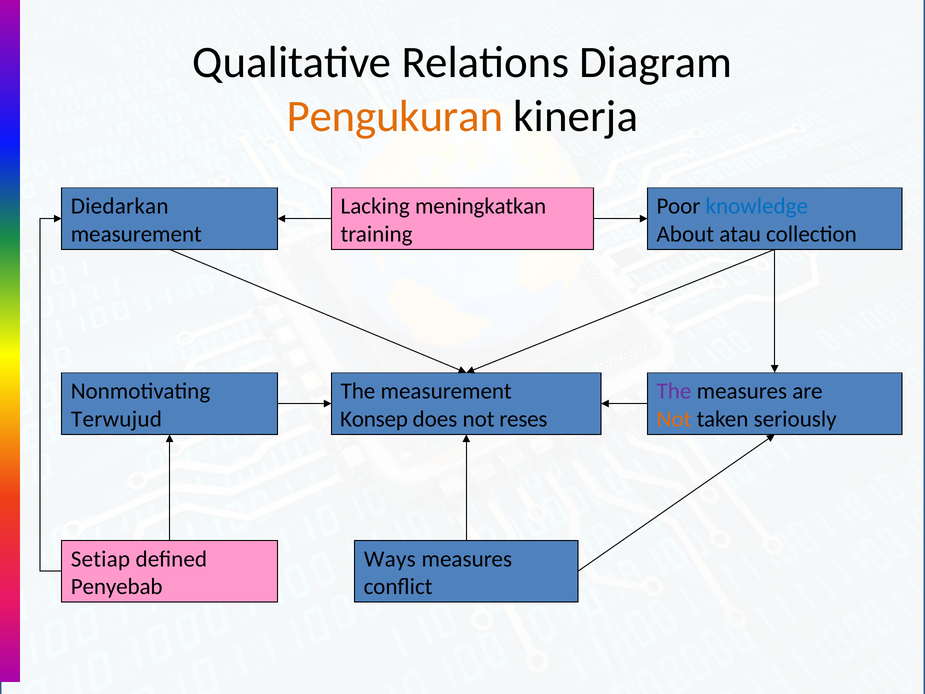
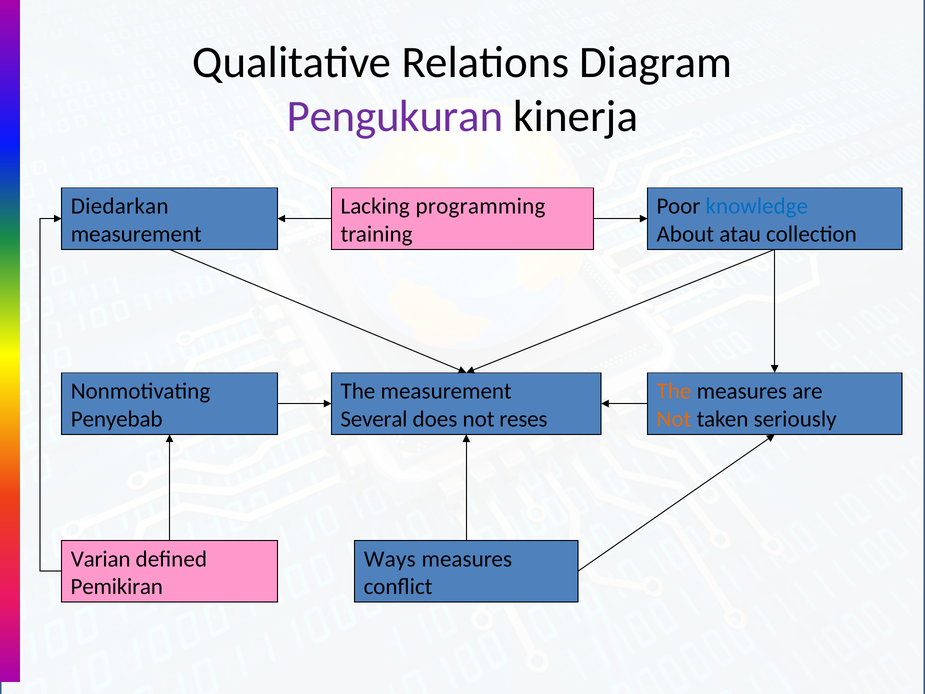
Pengukuran colour: orange -> purple (395, 116)
meningkatkan: meningkatkan -> programming (480, 206)
The colour: purple -> orange (674, 391)
Terwujud: Terwujud -> Penyebab (117, 419)
Konsep: Konsep -> Several (374, 419)
Setiap: Setiap -> Varian (101, 559)
Penyebab: Penyebab -> Pemikiran (117, 586)
